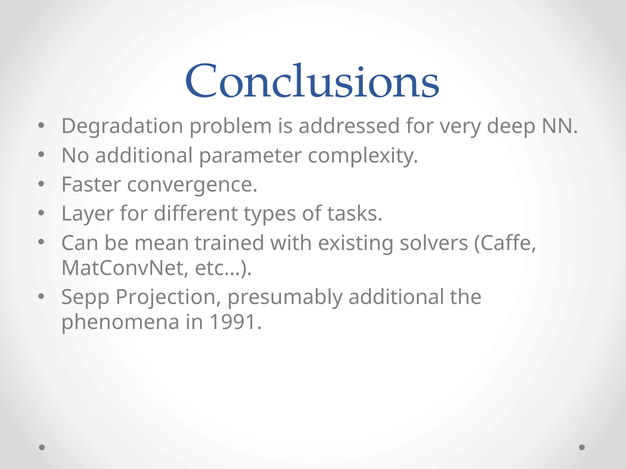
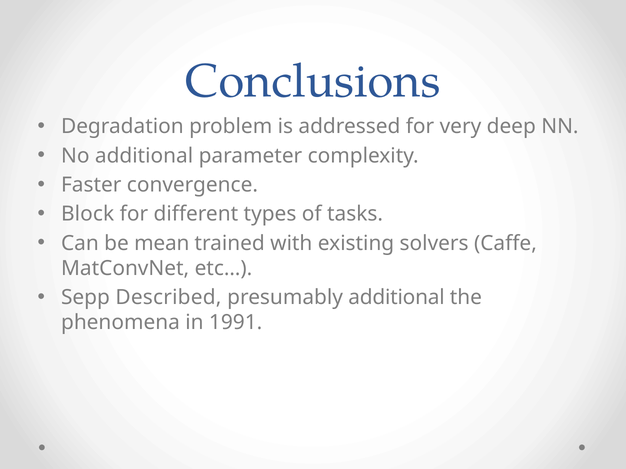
Layer: Layer -> Block (88, 214)
Projection: Projection -> Described (168, 298)
